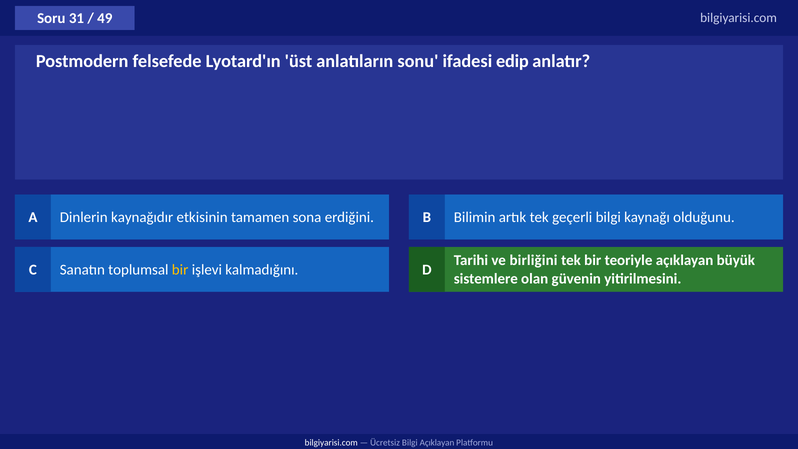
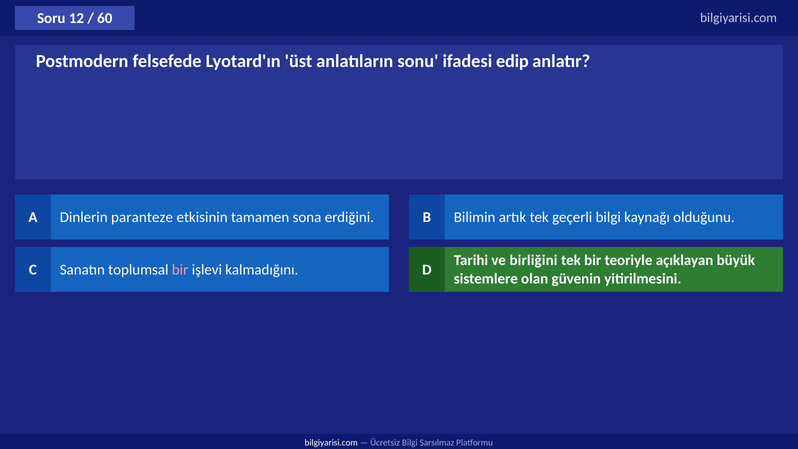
31: 31 -> 12 (76, 18)
49: 49 -> 60 (105, 18)
kaynağıdır: kaynağıdır -> paranteze (142, 217)
bir colour: yellow -> pink (180, 269)
Bilgi Açıklayan: Açıklayan -> Sarsılmaz (437, 443)
